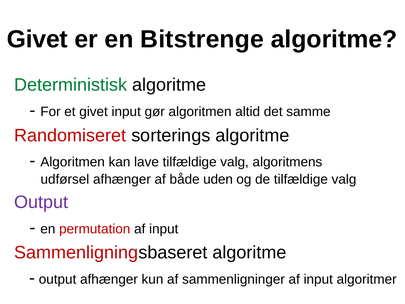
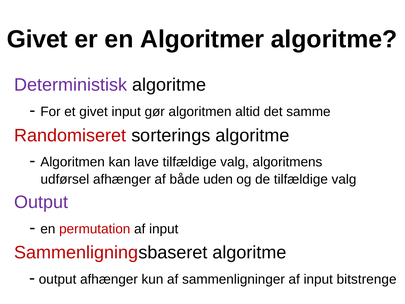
Bitstrenge: Bitstrenge -> Algoritmer (202, 39)
Deterministisk colour: green -> purple (71, 85)
algoritmer: algoritmer -> bitstrenge (367, 279)
